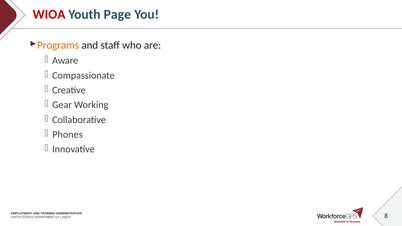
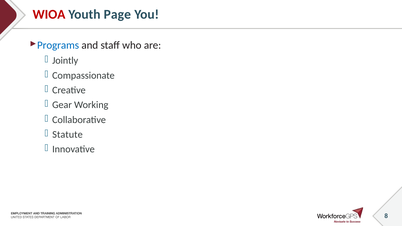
Programs colour: orange -> blue (58, 45)
Aware: Aware -> Jointly (65, 61)
Phones: Phones -> Statute (68, 135)
